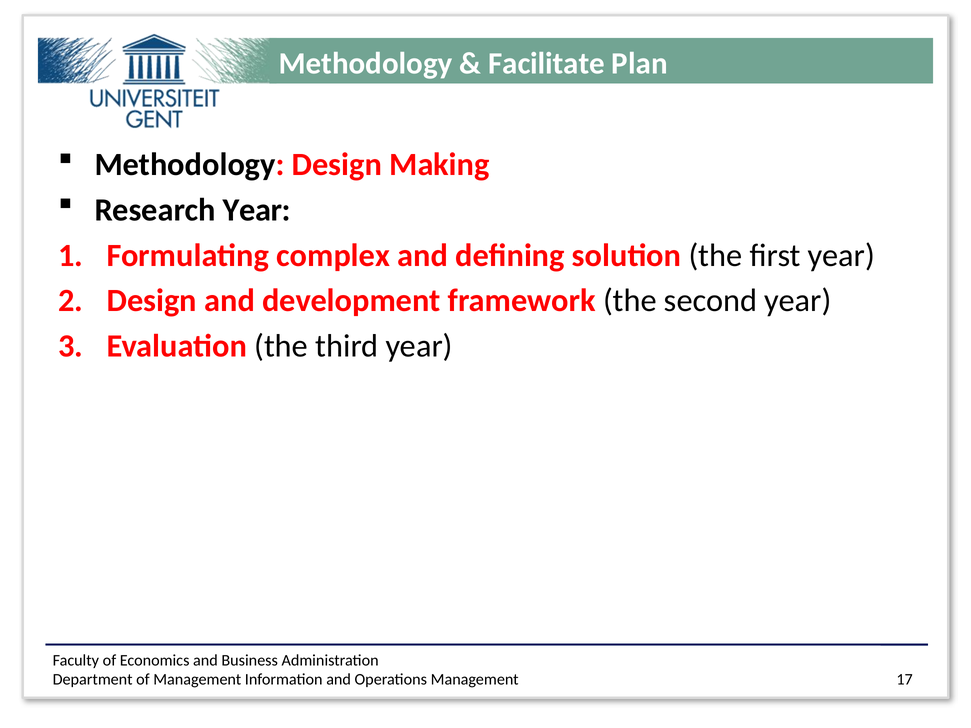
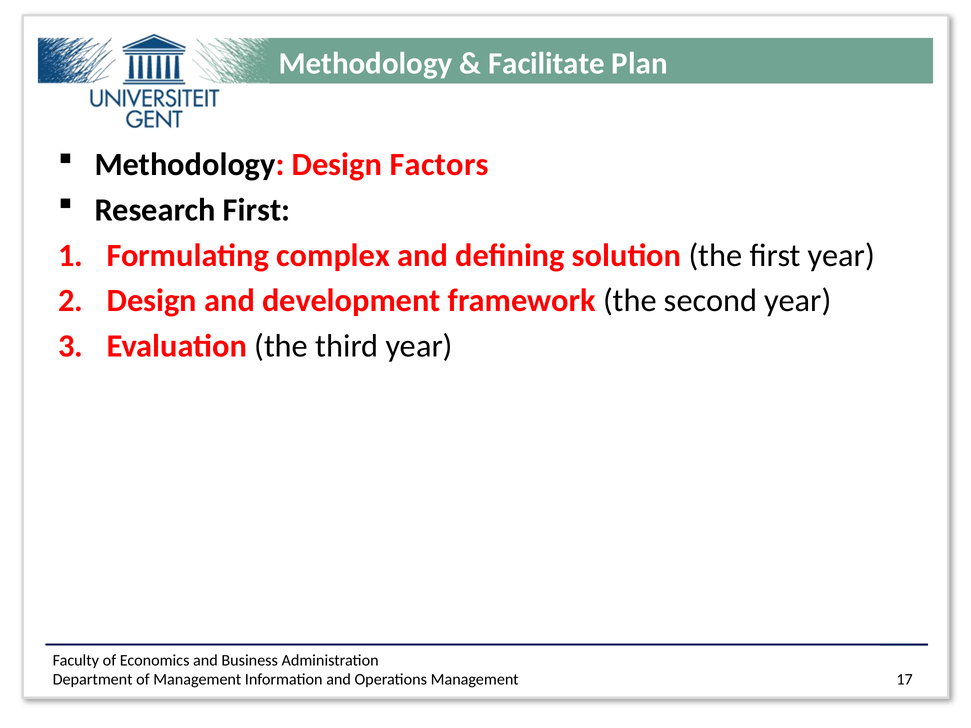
Making: Making -> Factors (439, 165)
Research Year: Year -> First (257, 210)
